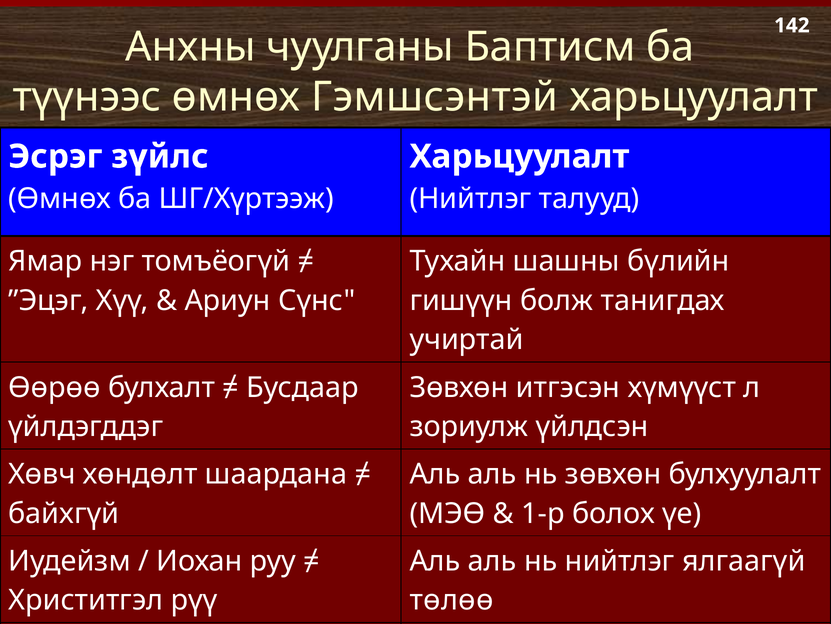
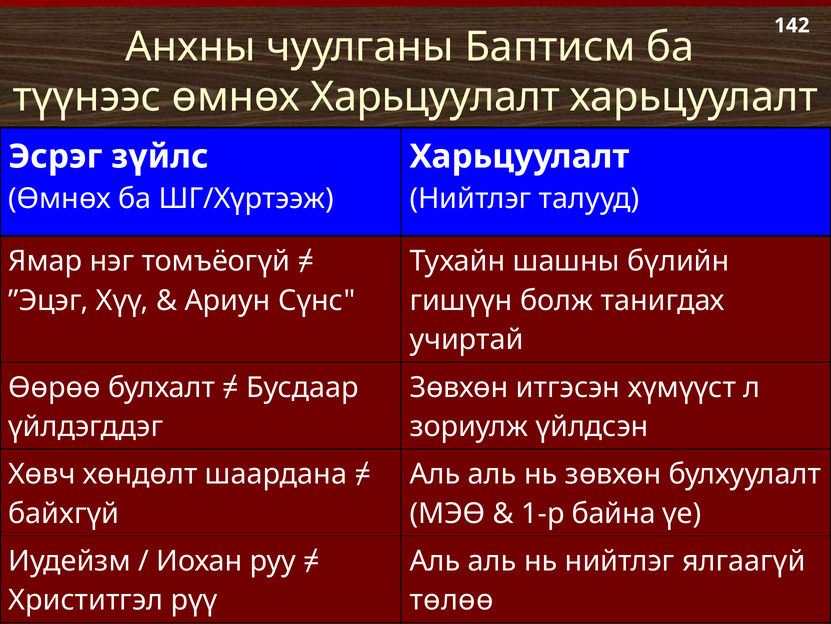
өмнөх Гэмшсэнтэй: Гэмшсэнтэй -> Харьцуулалт (435, 97)
болох: болох -> байна (614, 513)
